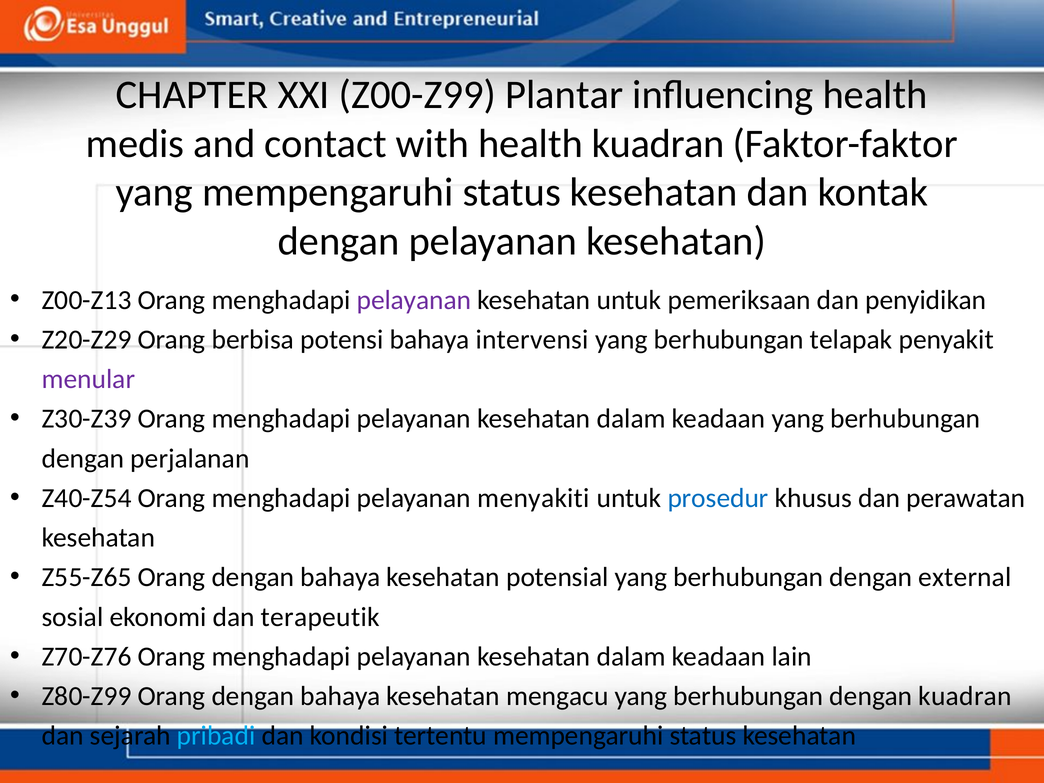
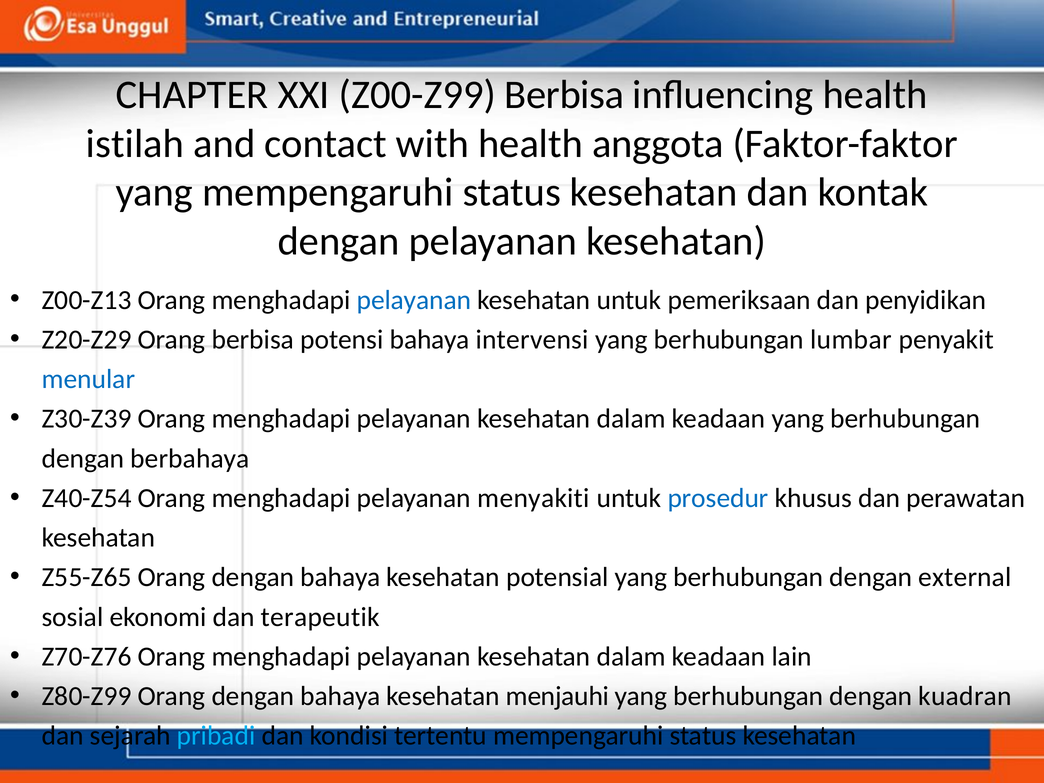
Z00-Z99 Plantar: Plantar -> Berbisa (564, 95)
medis: medis -> istilah (135, 144)
health kuadran: kuadran -> anggota (658, 144)
pelayanan colour: purple -> blue (414, 300)
telapak: telapak -> lumbar (851, 340)
menular colour: purple -> blue (88, 379)
perjalanan: perjalanan -> berbahaya (190, 458)
mengacu: mengacu -> menjauhi (557, 696)
